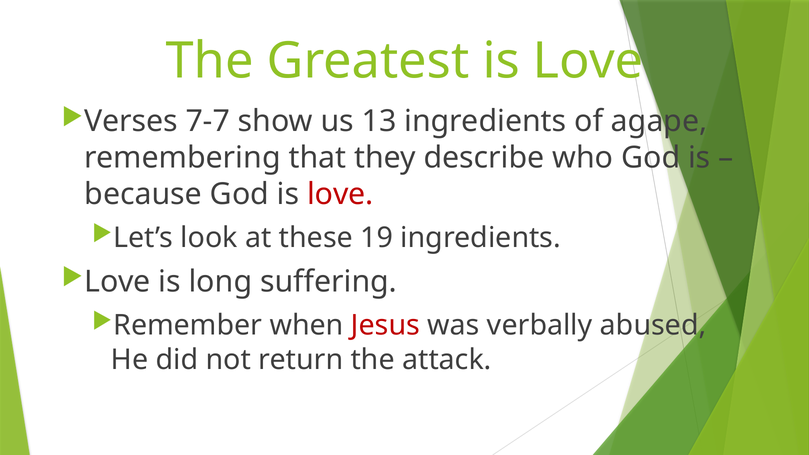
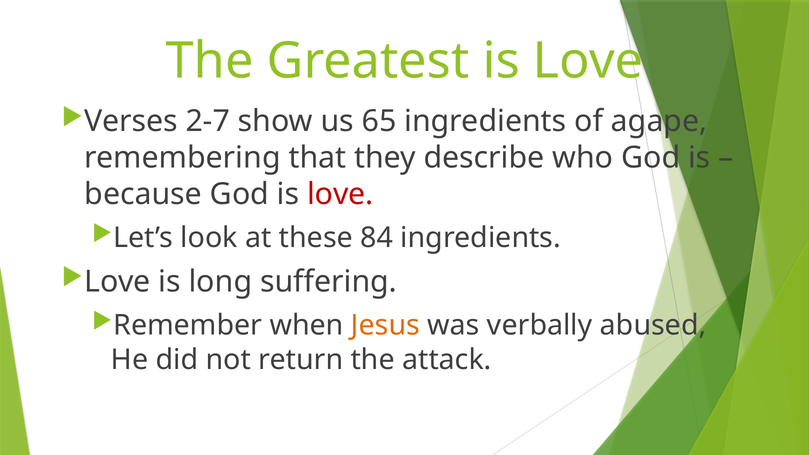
7-7: 7-7 -> 2-7 (208, 121)
13: 13 -> 65 (379, 121)
19: 19 -> 84 (377, 238)
Jesus colour: red -> orange (385, 325)
